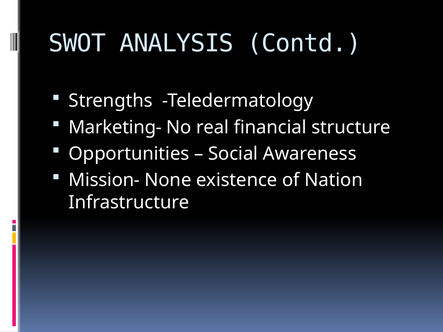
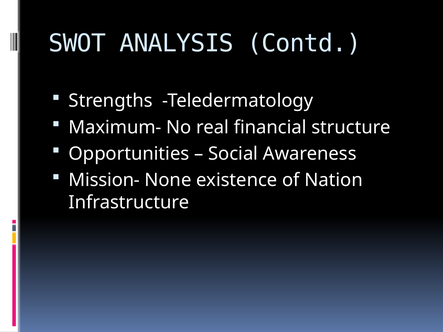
Marketing-: Marketing- -> Maximum- (115, 127)
